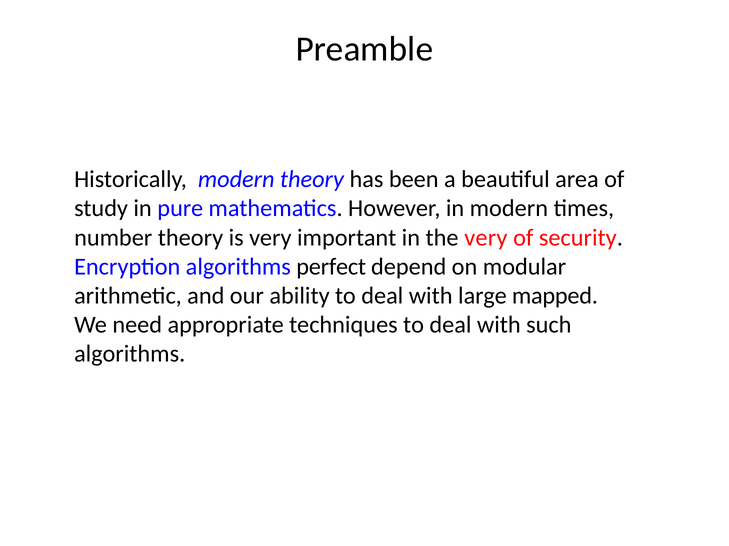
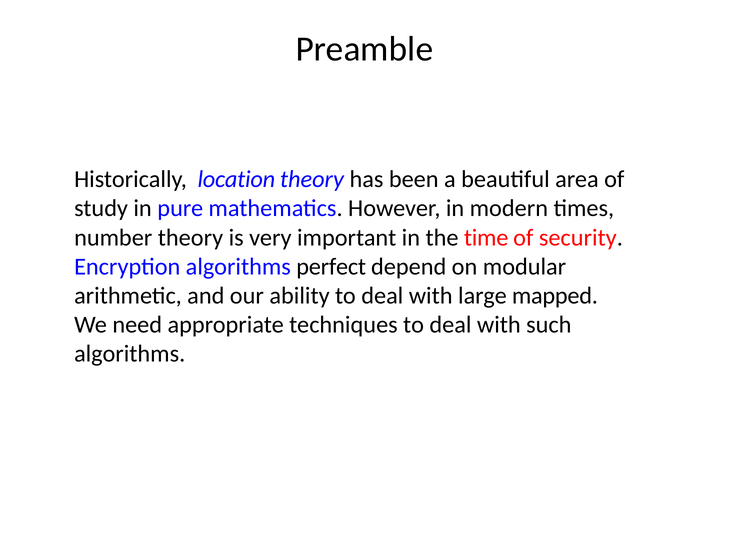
Historically modern: modern -> location (236, 180)
the very: very -> time (486, 238)
